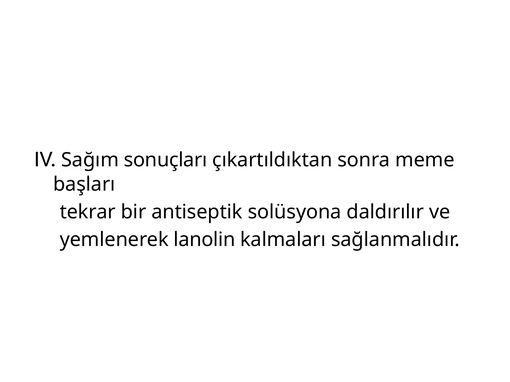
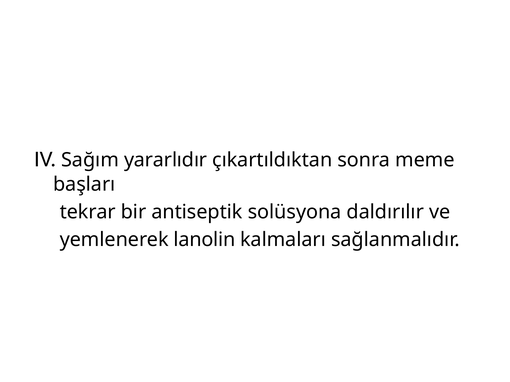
sonuçları: sonuçları -> yararlıdır (166, 160)
